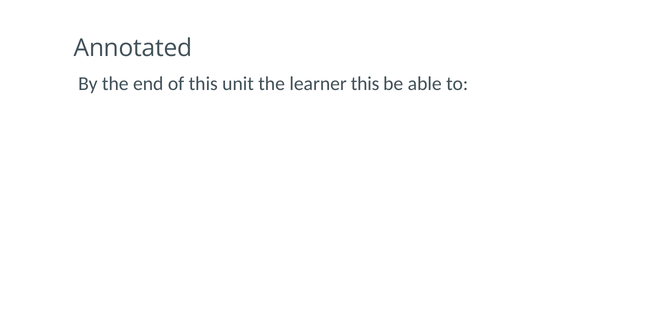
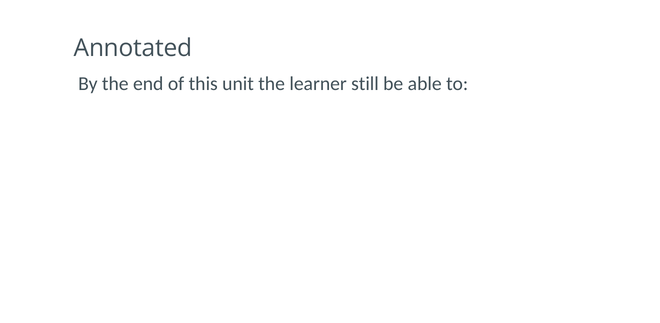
learner this: this -> still (365, 84)
